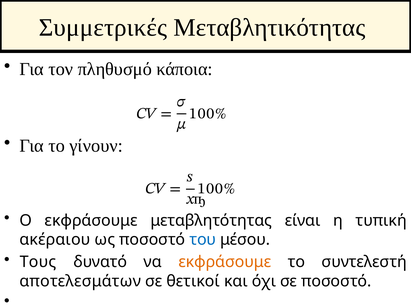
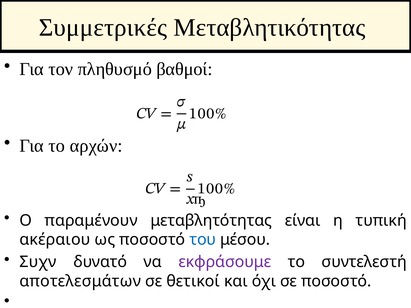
κάποια: κάποια -> βαθμοί (184, 69)
γίνουν: γίνουν -> αρχών (96, 146)
Ο εκφράσουμε: εκφράσουμε -> παραμένουν (91, 221)
Τους: Τους -> Συχν (38, 262)
εκφράσουμε colour: orange -> purple (225, 262)
